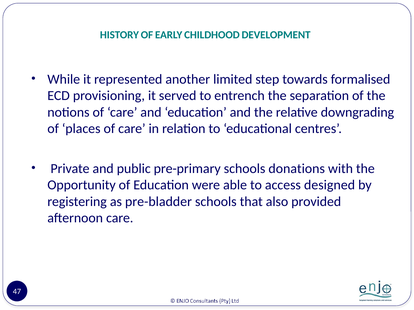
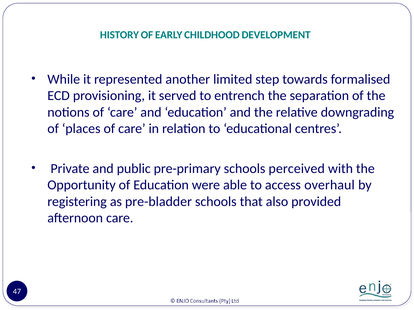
donations: donations -> perceived (297, 169)
designed: designed -> overhaul (329, 185)
